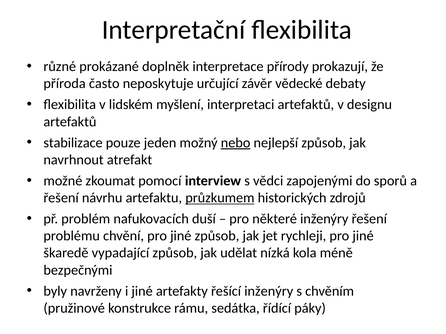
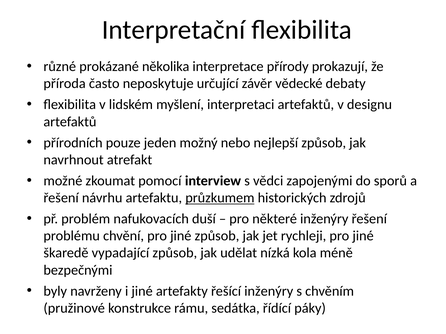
doplněk: doplněk -> několika (166, 67)
stabilizace: stabilizace -> přírodních (73, 143)
nebo underline: present -> none (236, 143)
